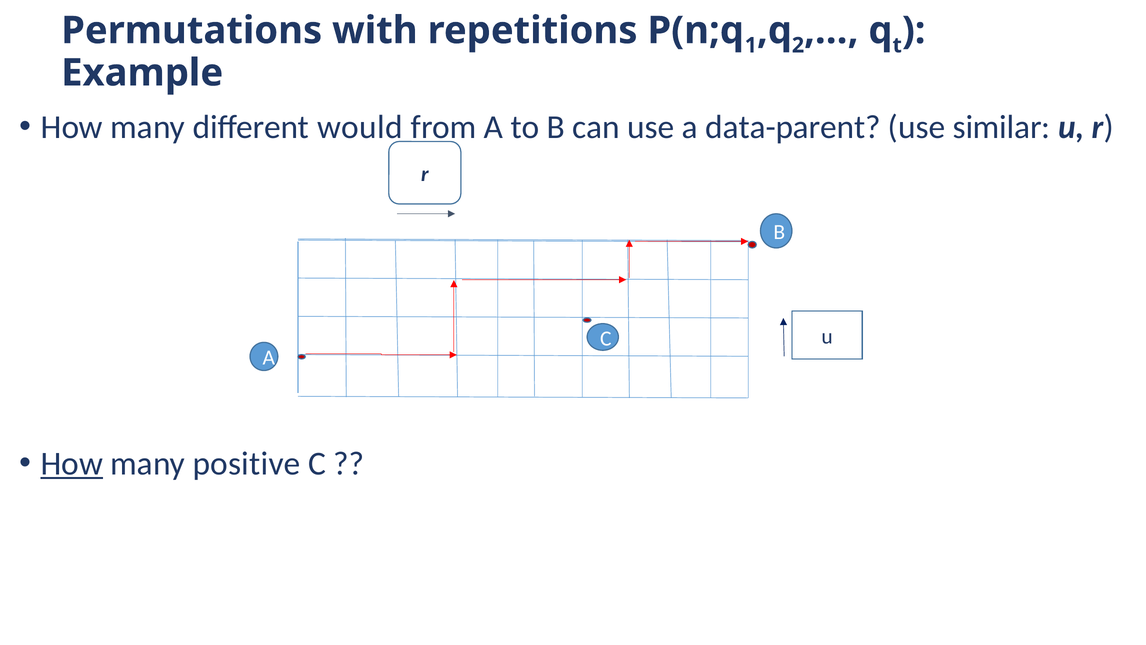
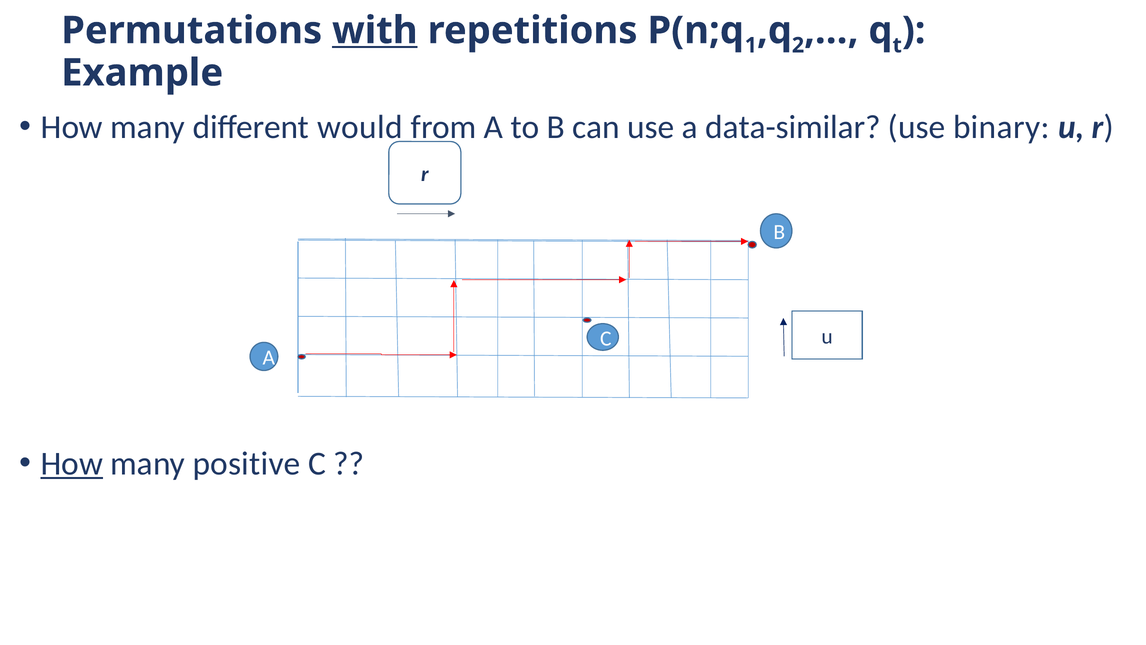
with underline: none -> present (375, 31)
data-parent: data-parent -> data-similar (793, 127)
similar: similar -> binary (1001, 127)
